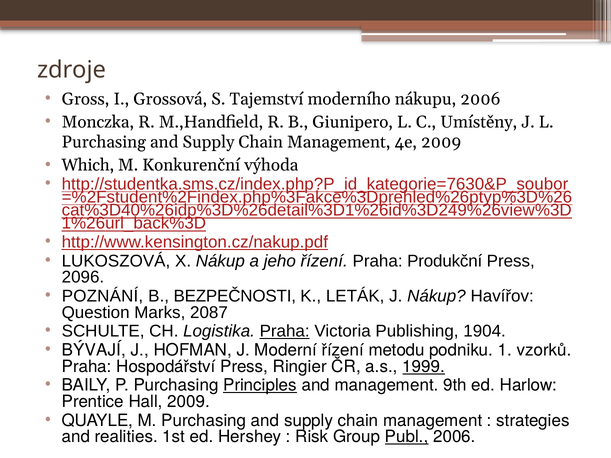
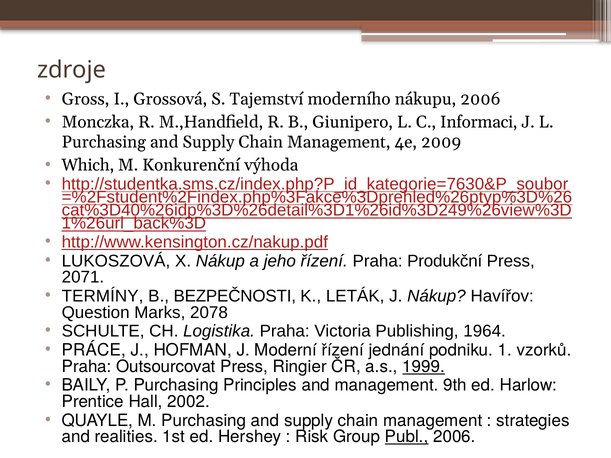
Umístěny: Umístěny -> Informaci (479, 122)
2096: 2096 -> 2071 (83, 277)
POZNÁNÍ: POZNÁNÍ -> TERMÍNY (103, 296)
2087: 2087 -> 2078 (209, 313)
Praha underline: present -> none (285, 332)
1904: 1904 -> 1964 (485, 332)
BÝVAJÍ: BÝVAJÍ -> PRÁCE (94, 350)
metodu: metodu -> jednání (397, 350)
Hospodářství: Hospodářství -> Outsourcovat (166, 367)
Principles underline: present -> none (260, 386)
Hall 2009: 2009 -> 2002 (189, 402)
